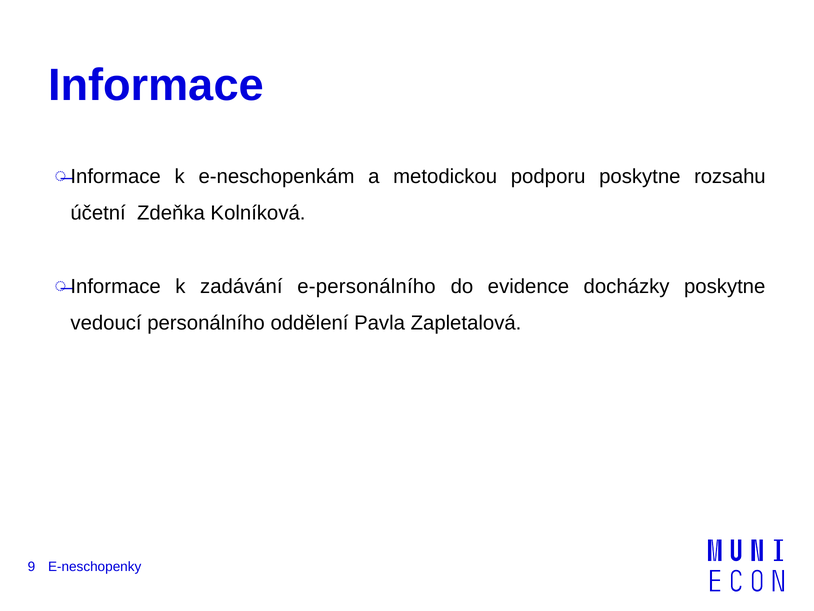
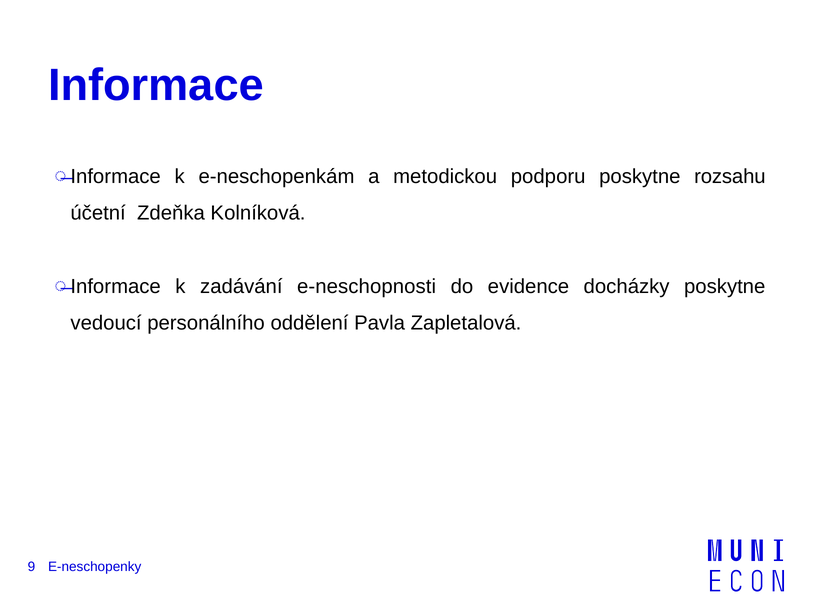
e-personálního: e-personálního -> e-neschopnosti (367, 286)
